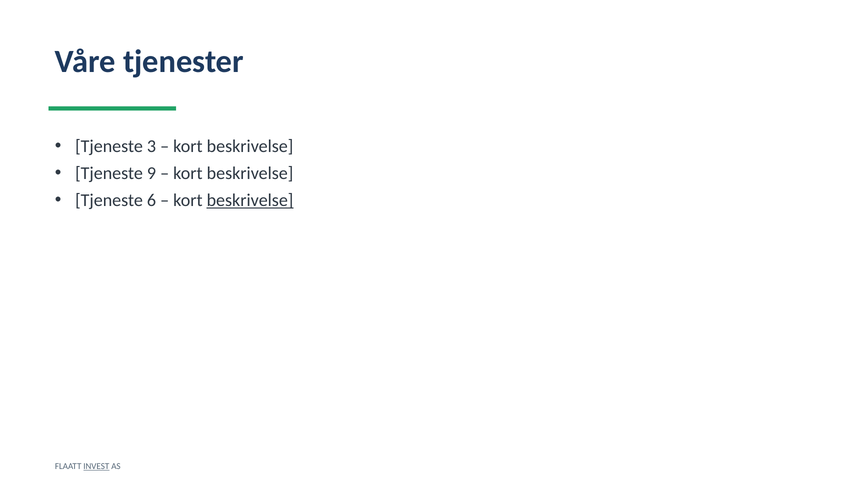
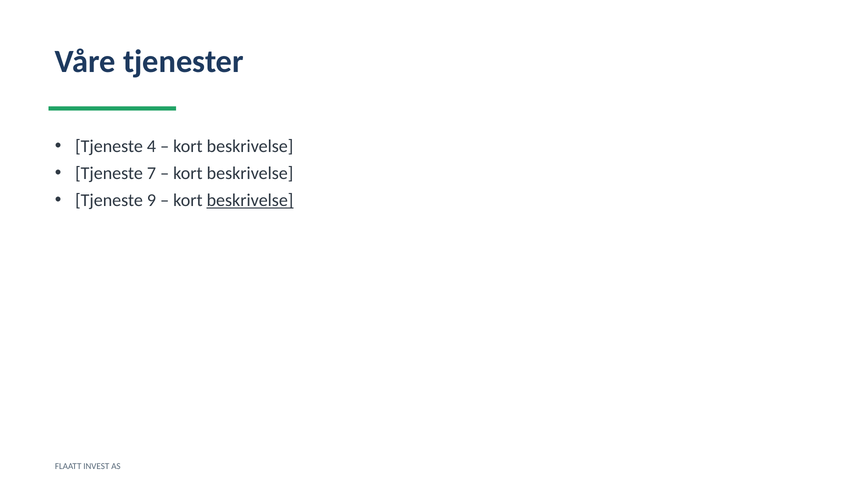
3: 3 -> 4 (151, 146)
9: 9 -> 7 (151, 173)
6: 6 -> 9 (151, 200)
INVEST underline: present -> none (96, 466)
